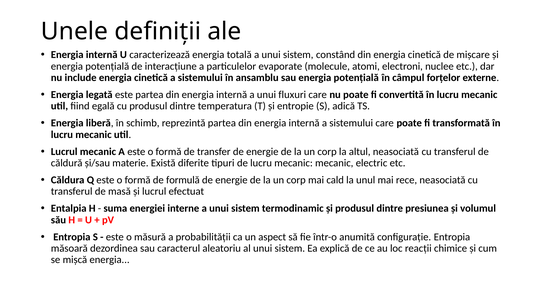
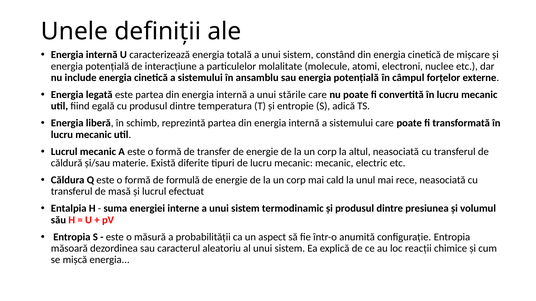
evaporate: evaporate -> molalitate (280, 66)
fluxuri: fluxuri -> stările (292, 95)
